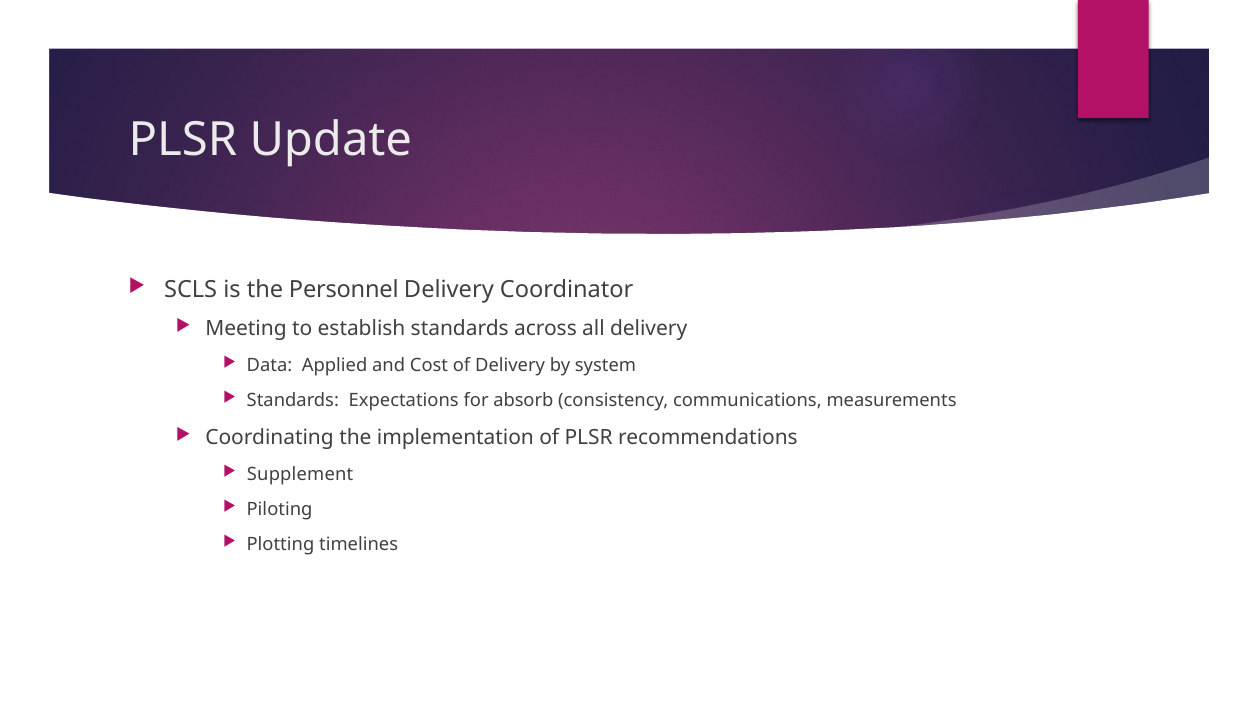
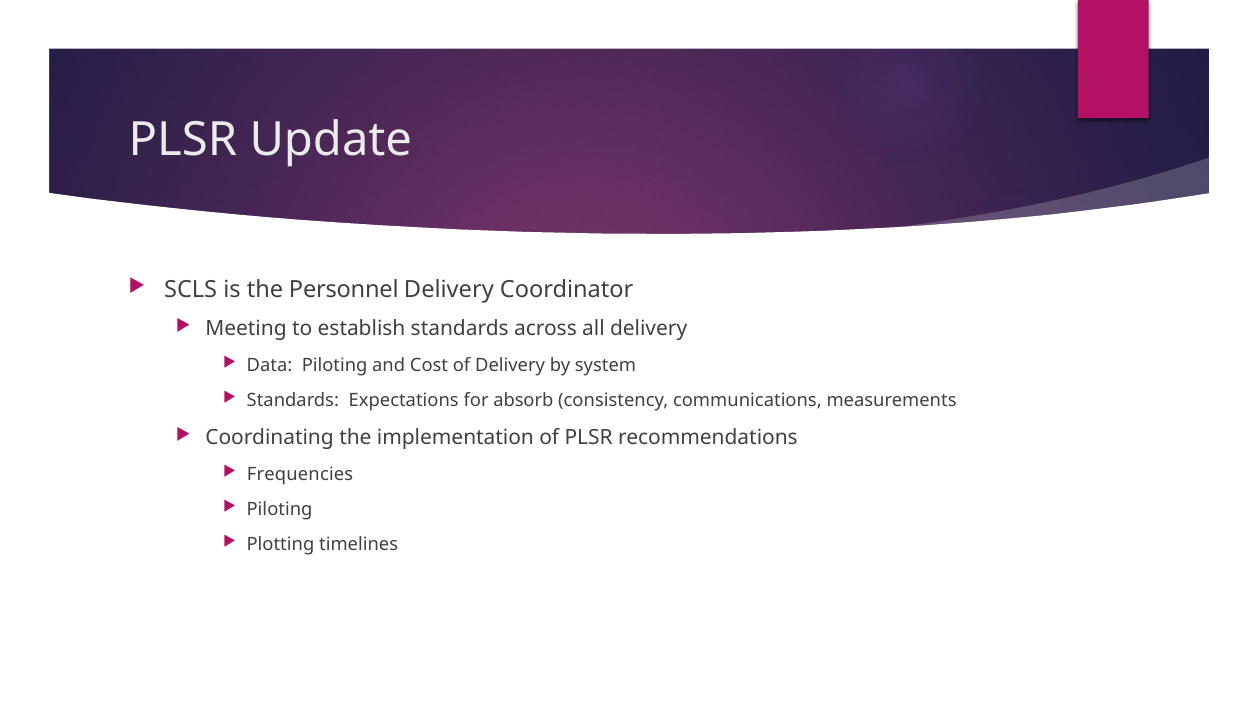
Data Applied: Applied -> Piloting (335, 366)
Supplement: Supplement -> Frequencies (300, 474)
